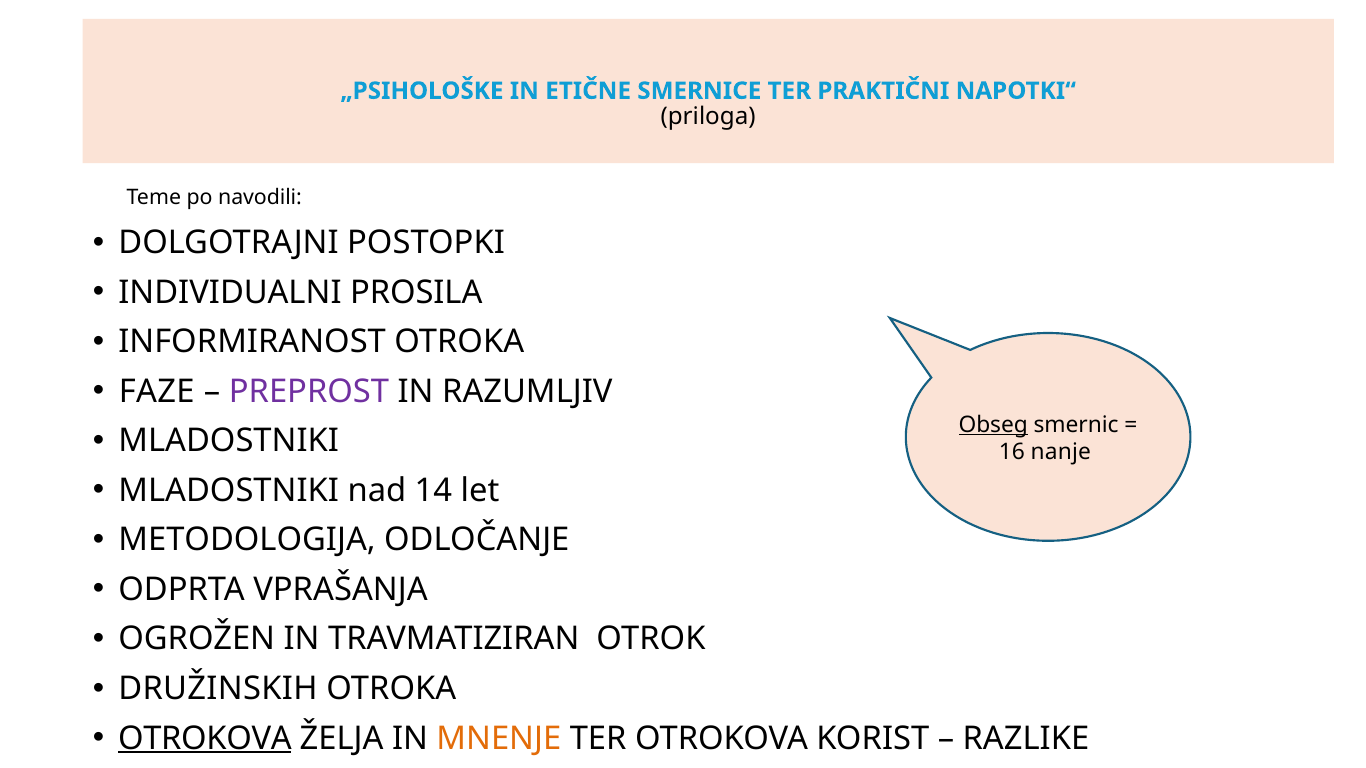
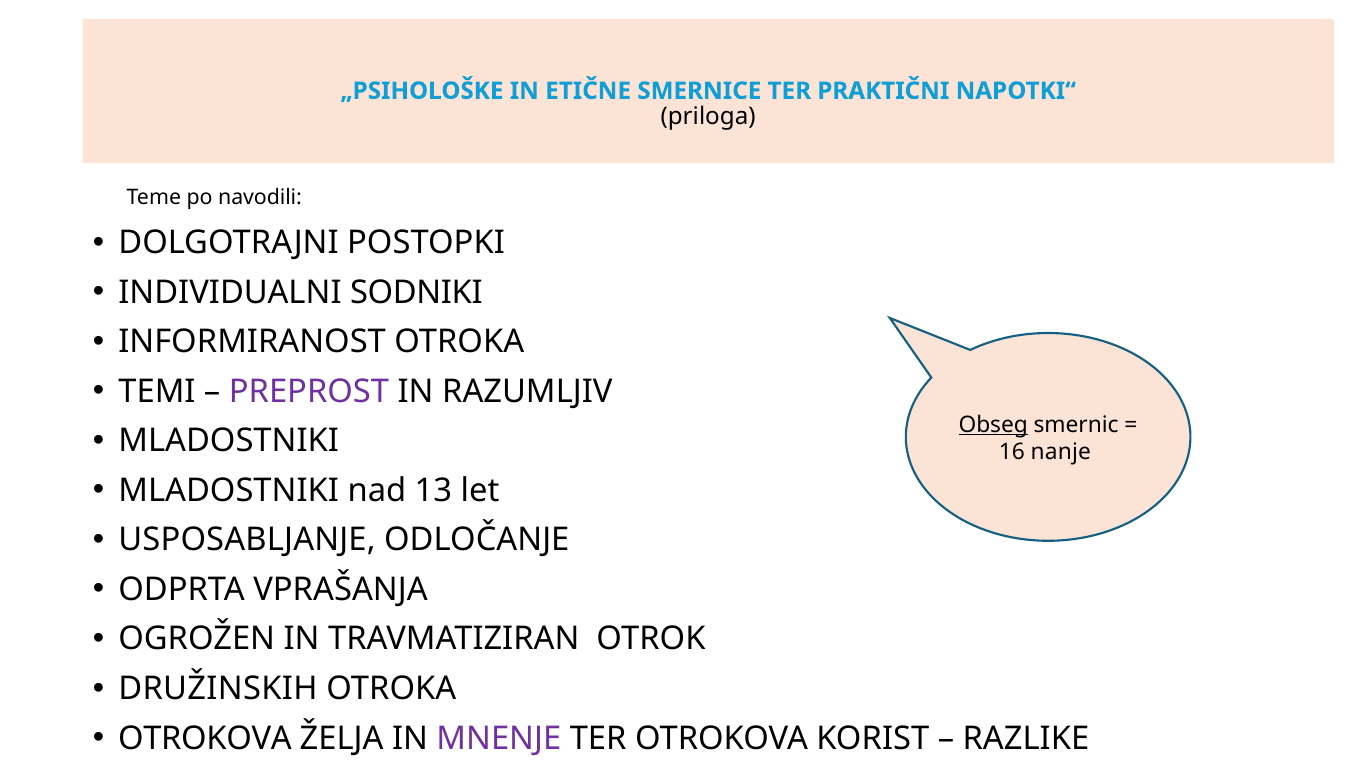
PROSILA: PROSILA -> SODNIKI (416, 292)
FAZE: FAZE -> TEMI (157, 392)
14: 14 -> 13 (433, 491)
METODOLOGIJA: METODOLOGIJA -> USPOSABLJANJE (247, 540)
OTROKOVA underline: present -> none (205, 739)
MNENJE colour: orange -> purple (499, 739)
